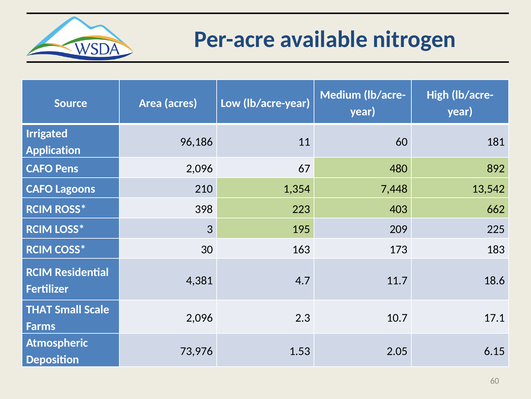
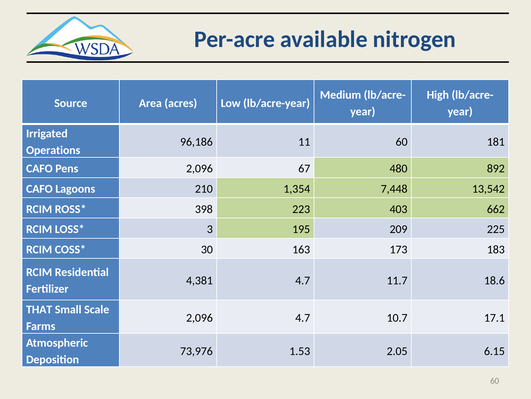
Application: Application -> Operations (53, 150)
2,096 2.3: 2.3 -> 4.7 (303, 317)
